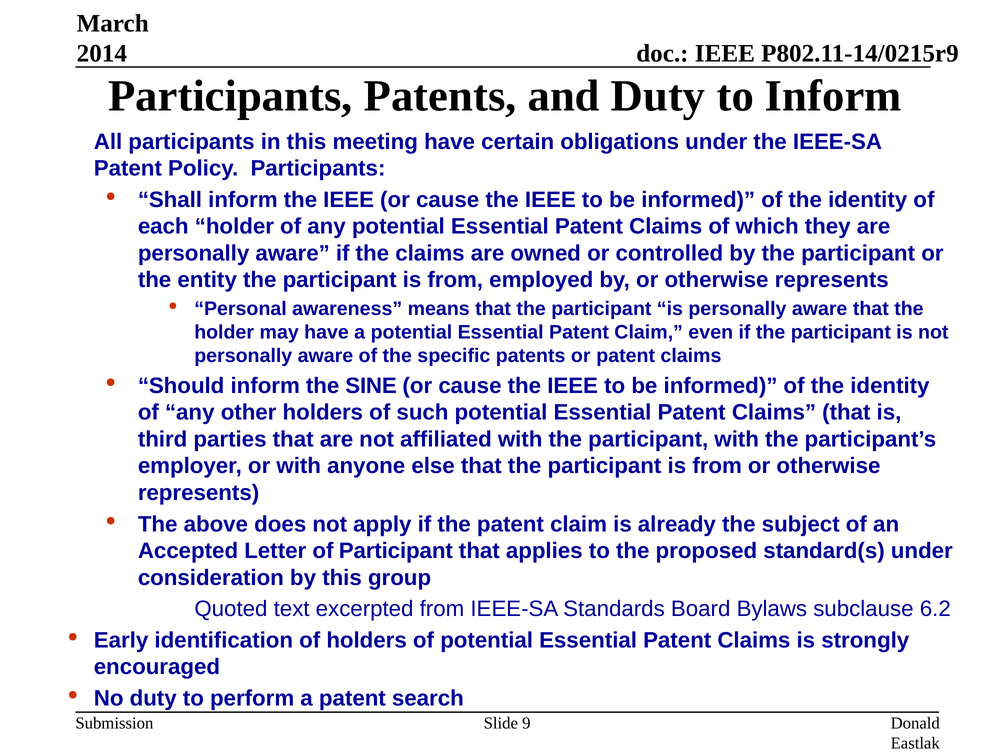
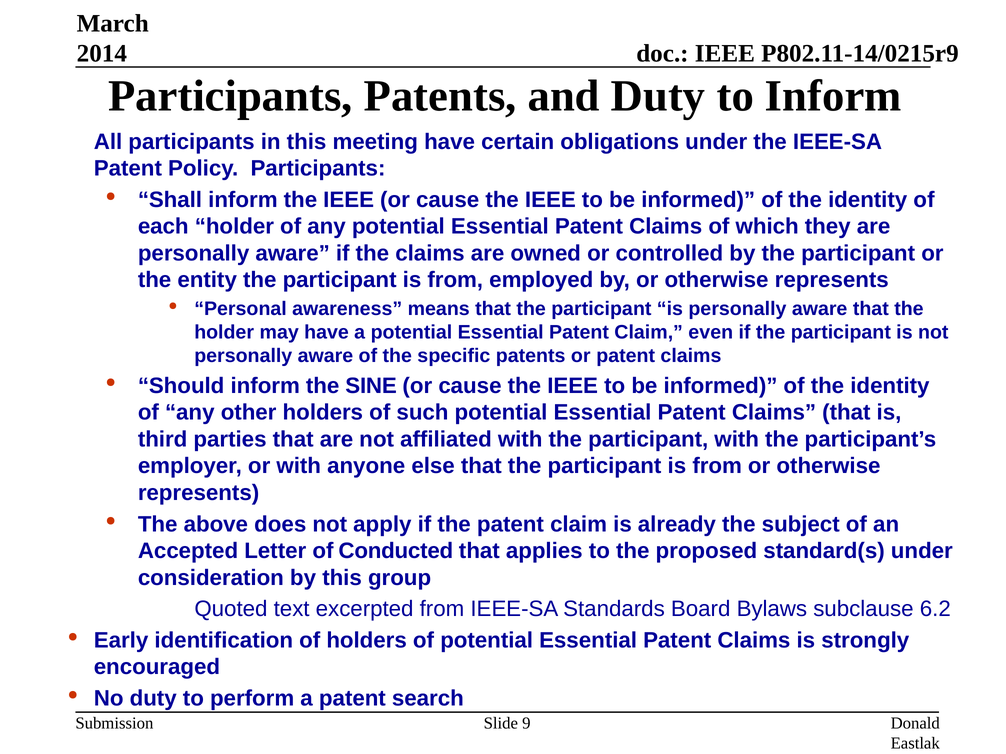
of Participant: Participant -> Conducted (396, 551)
